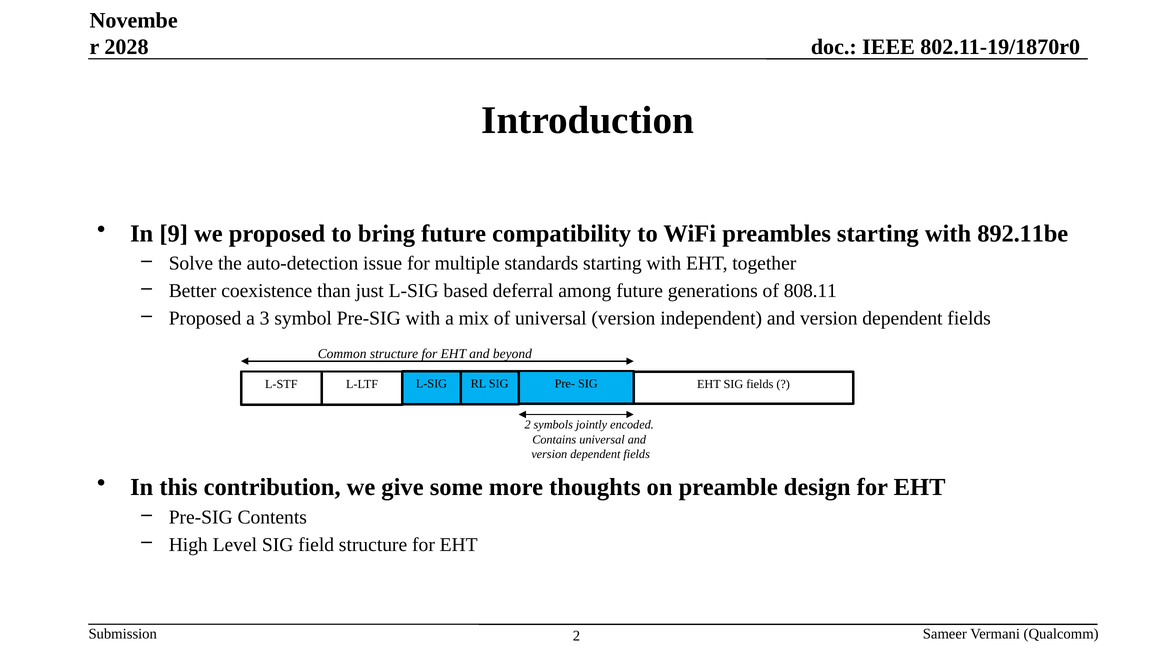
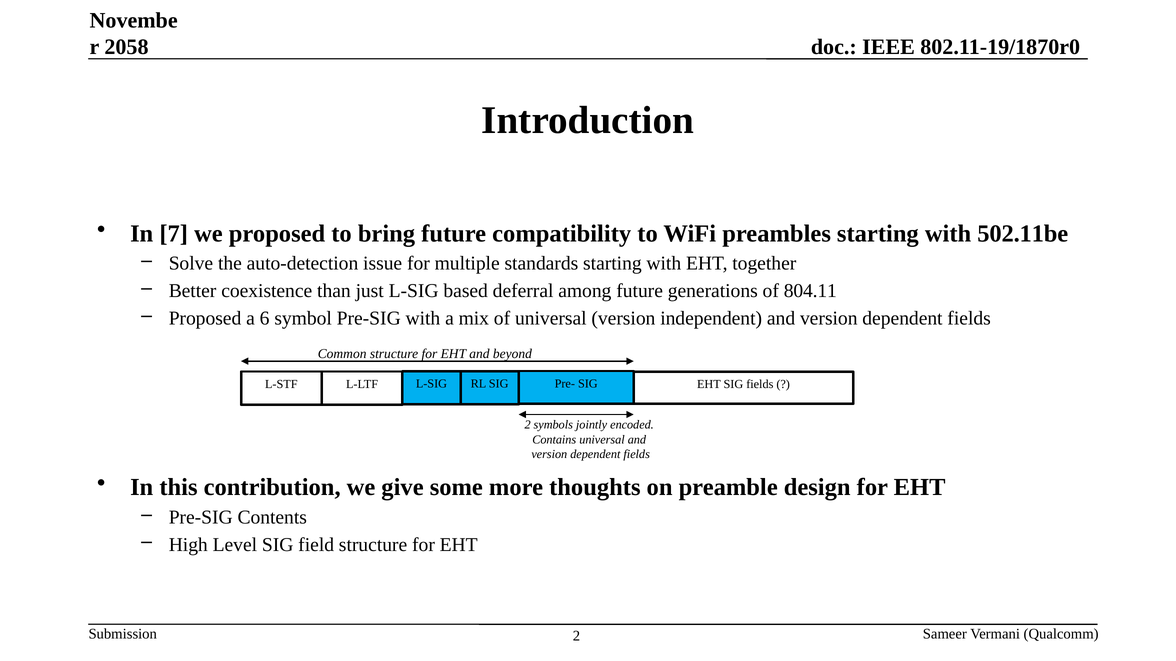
2028: 2028 -> 2058 (126, 47)
9: 9 -> 7 (174, 234)
892.11be: 892.11be -> 502.11be (1023, 234)
808.11: 808.11 -> 804.11 (810, 291)
3: 3 -> 6 (265, 319)
